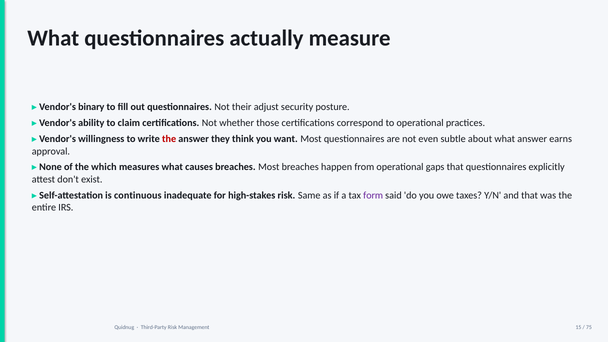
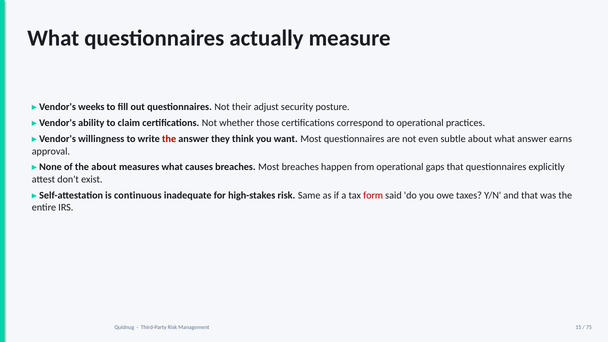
binary: binary -> weeks (91, 107)
the which: which -> about (104, 167)
form colour: purple -> red (373, 195)
